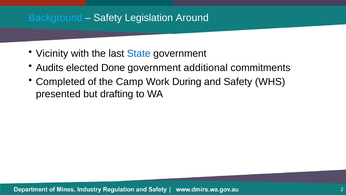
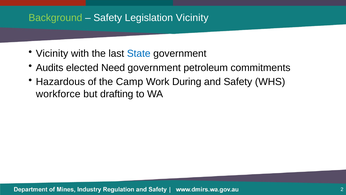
Background colour: light blue -> light green (55, 18)
Legislation Around: Around -> Vicinity (192, 18)
Done: Done -> Need (113, 68)
additional: additional -> petroleum (206, 68)
Completed: Completed -> Hazardous (60, 82)
presented: presented -> workforce (58, 94)
